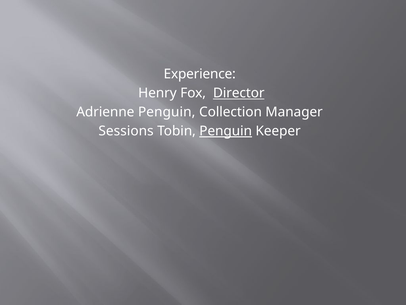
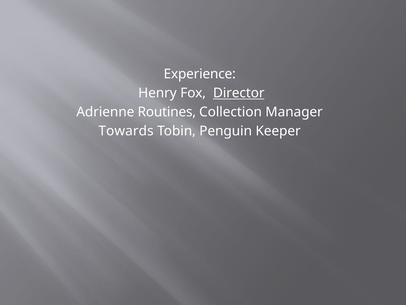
Adrienne Penguin: Penguin -> Routines (167, 112)
Sessions: Sessions -> Towards (126, 131)
Penguin underline: present -> none (226, 131)
